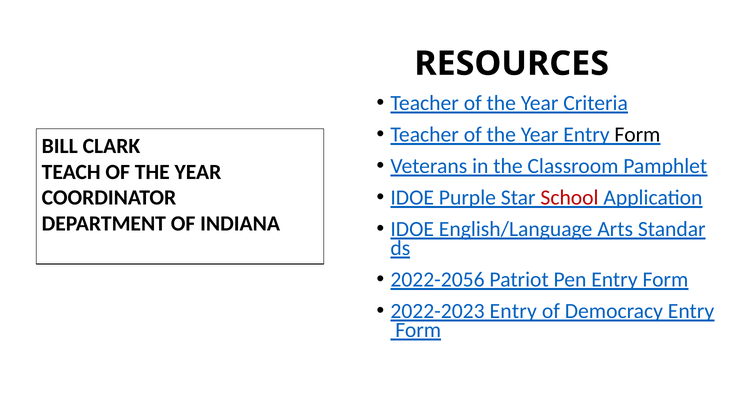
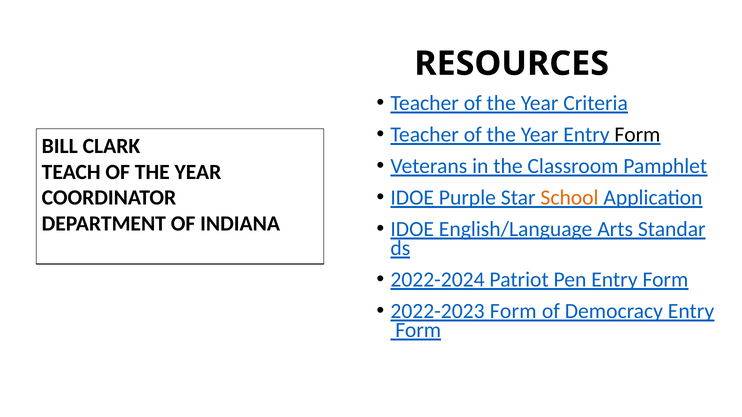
School colour: red -> orange (570, 198)
2022-2056: 2022-2056 -> 2022-2024 (438, 280)
2022-2023 Entry: Entry -> Form (513, 312)
